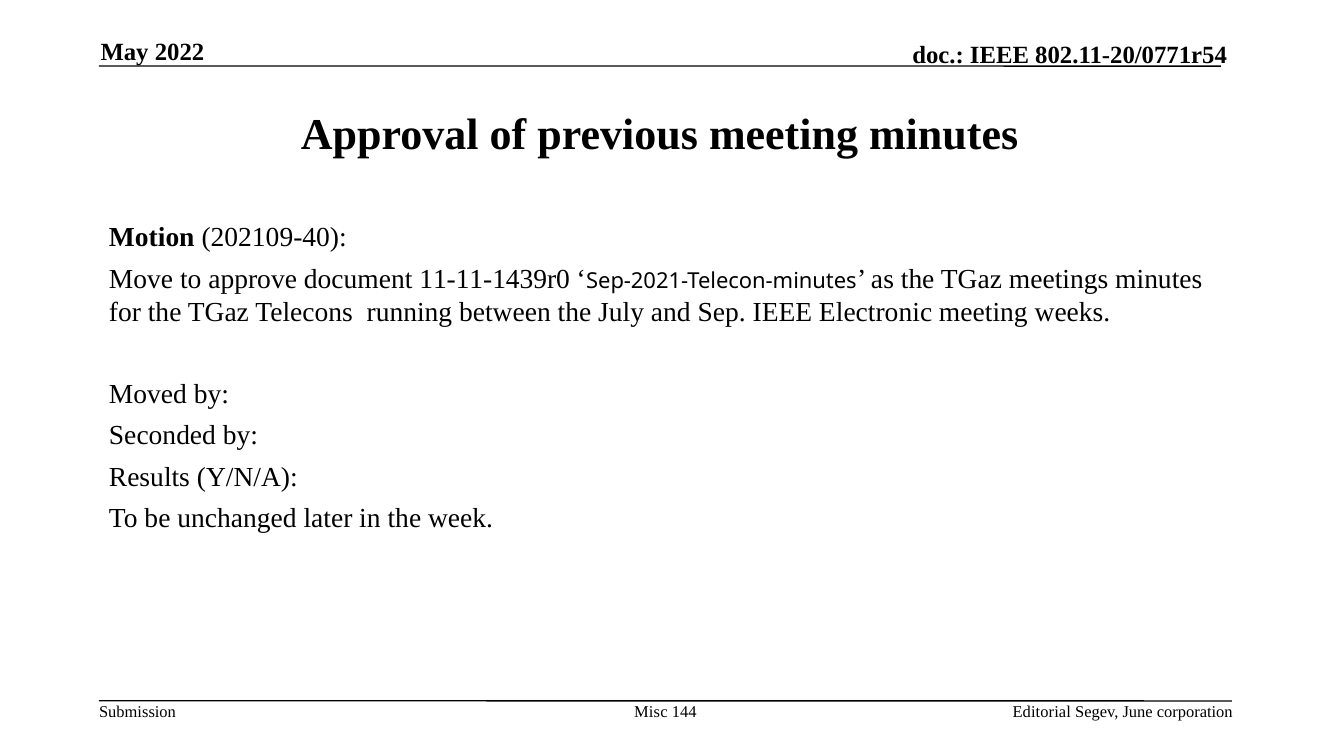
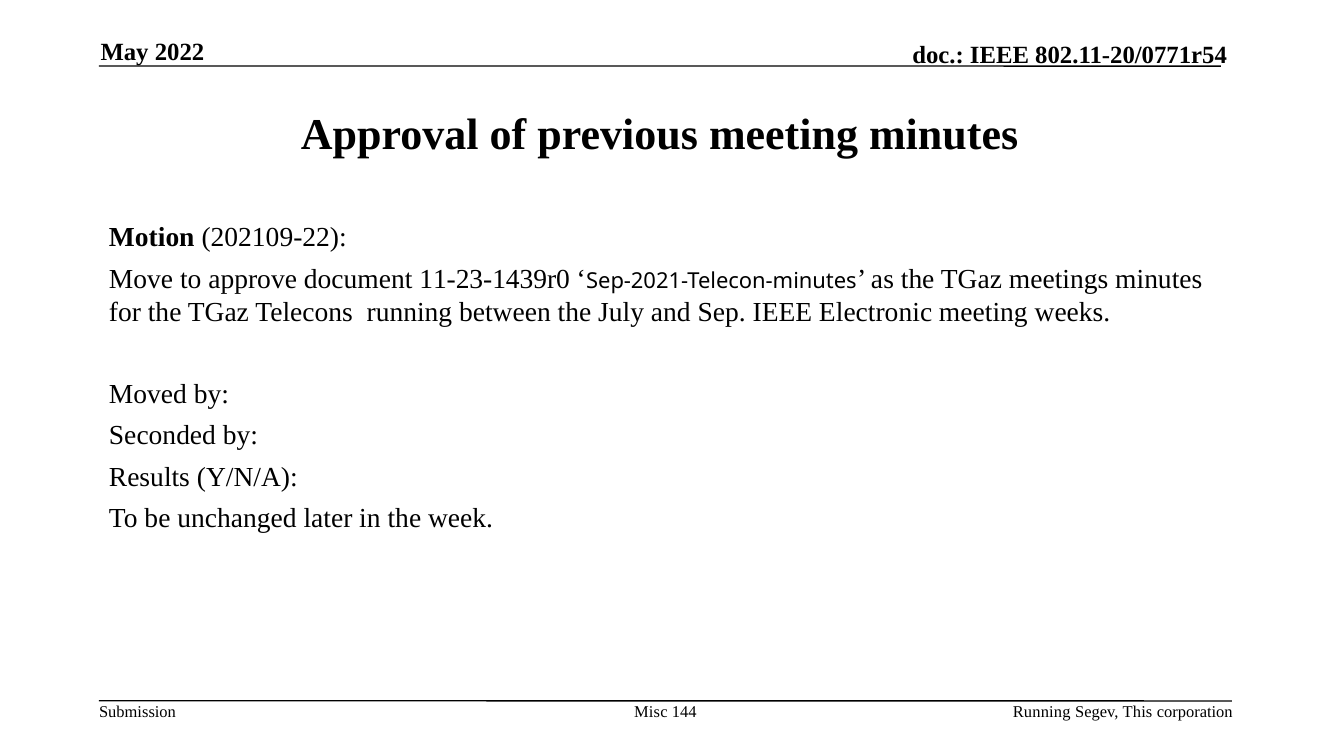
202109-40: 202109-40 -> 202109-22 (274, 238)
11-11-1439r0: 11-11-1439r0 -> 11-23-1439r0 (495, 279)
Editorial: Editorial -> Running (1042, 712)
June: June -> This (1138, 712)
